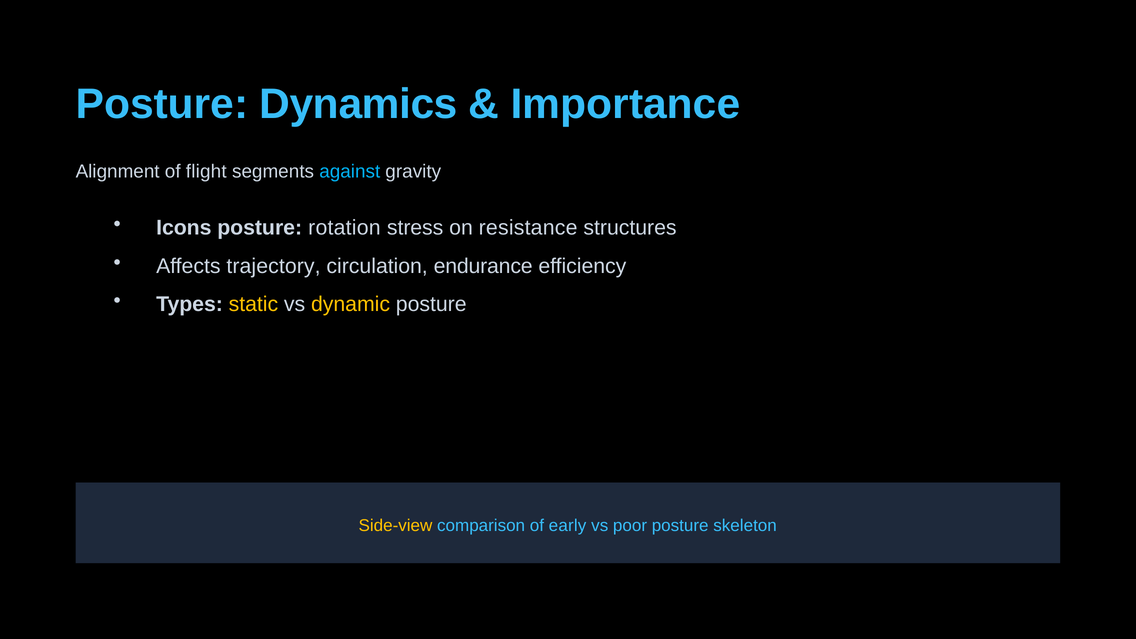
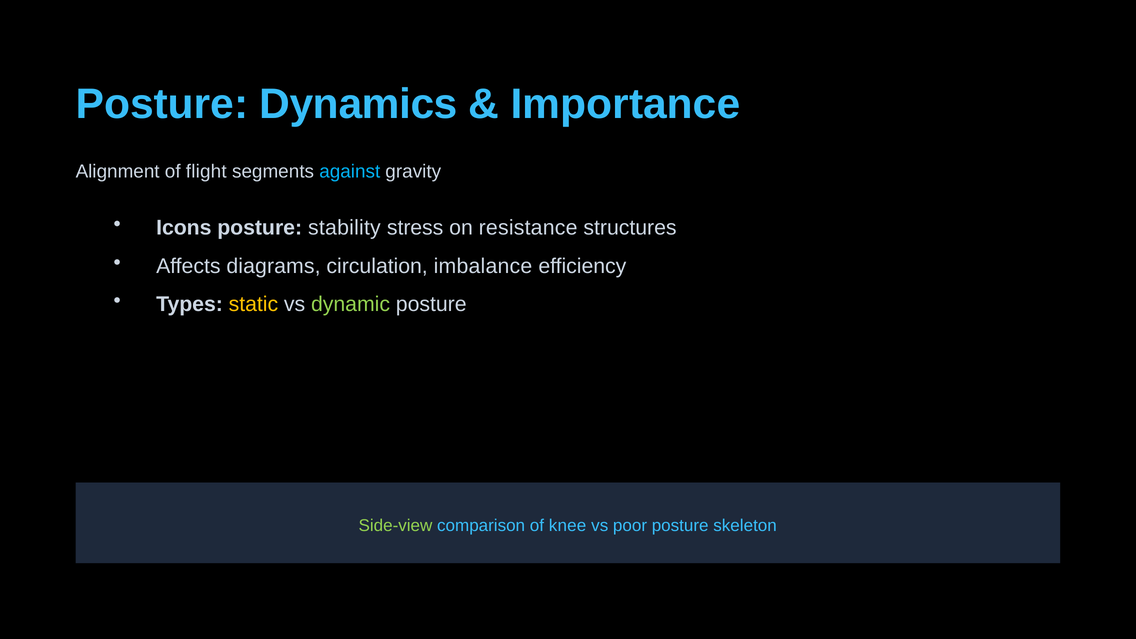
rotation: rotation -> stability (344, 228)
trajectory: trajectory -> diagrams (273, 266)
endurance: endurance -> imbalance (483, 266)
dynamic colour: yellow -> light green (351, 304)
Side-view colour: yellow -> light green (395, 526)
early: early -> knee (568, 526)
